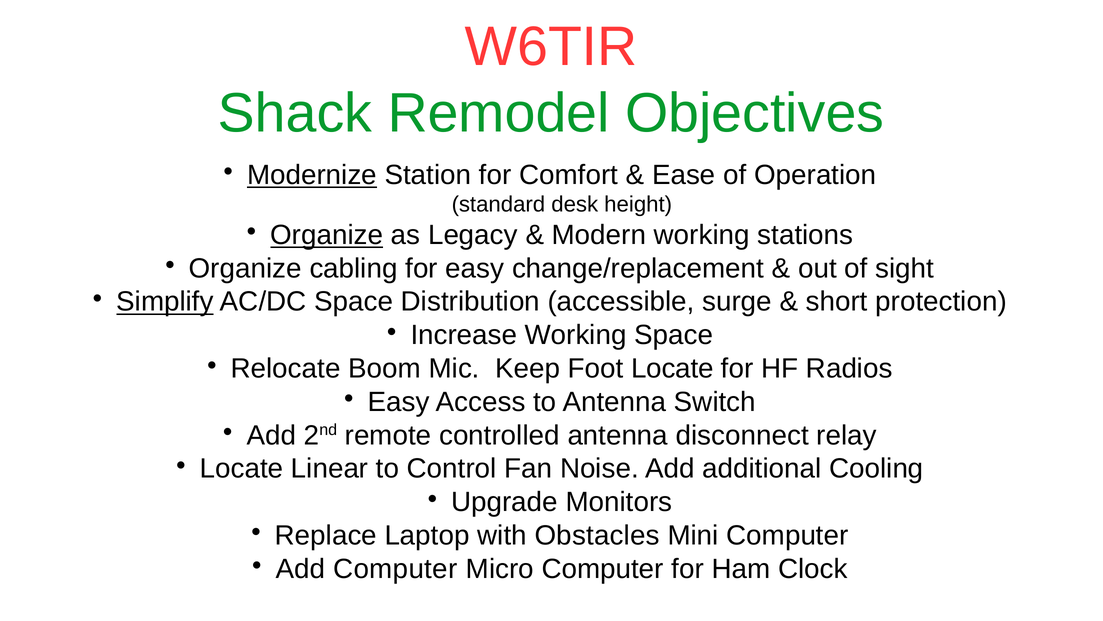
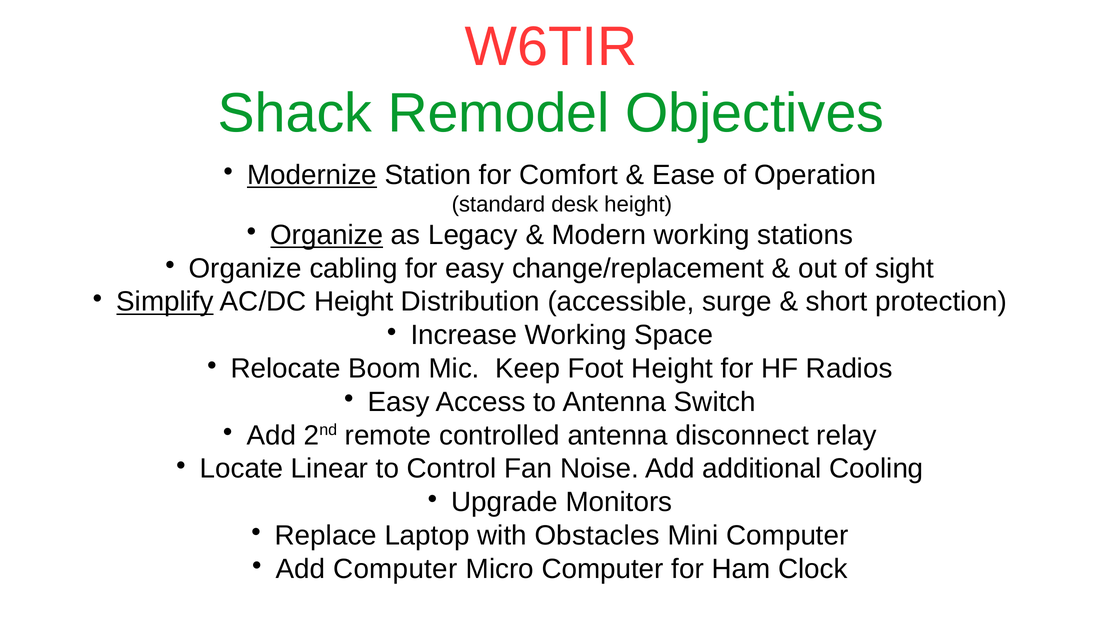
AC/DC Space: Space -> Height (354, 302)
Foot Locate: Locate -> Height (672, 368)
